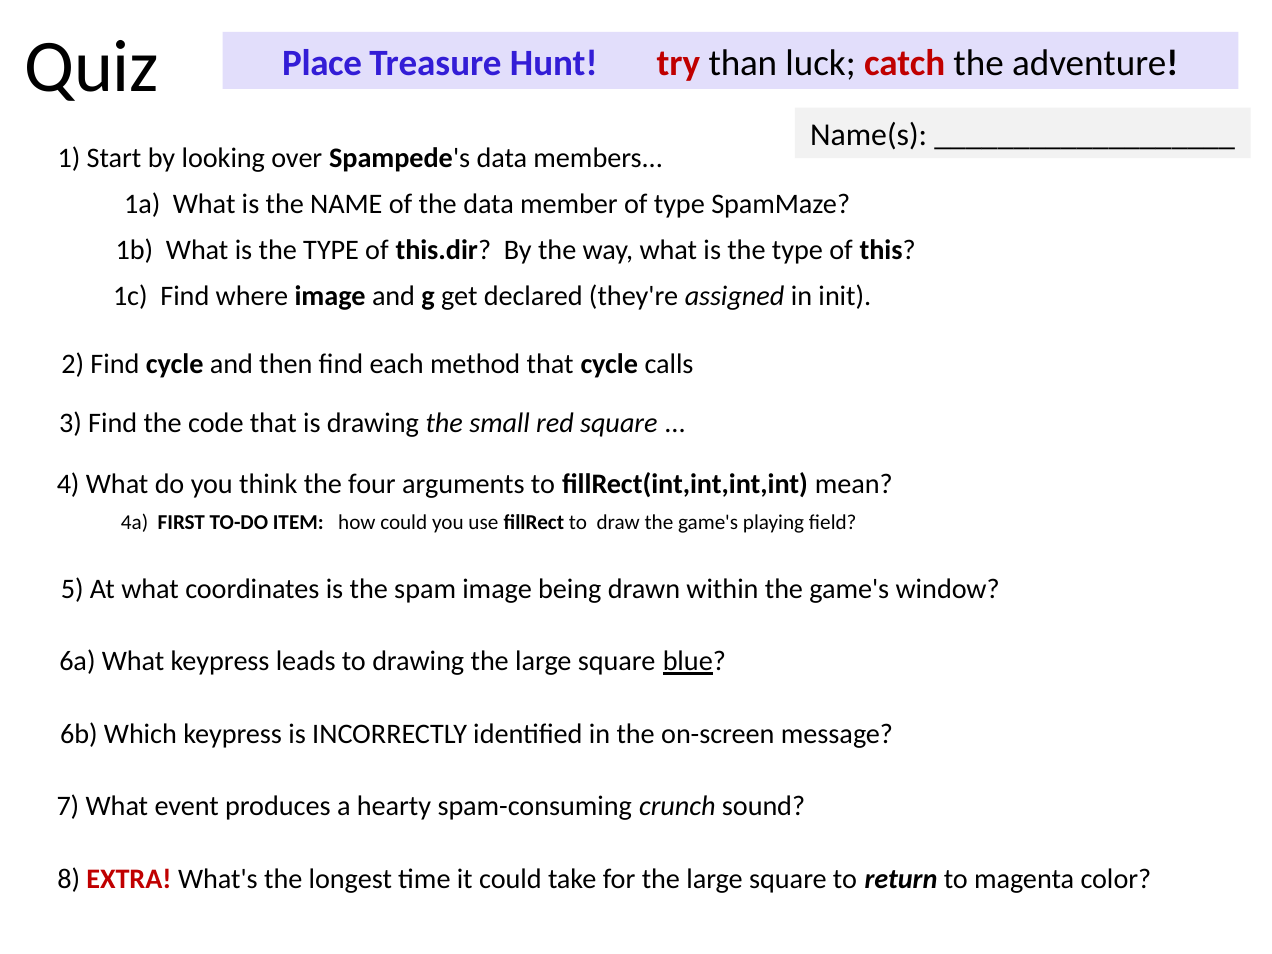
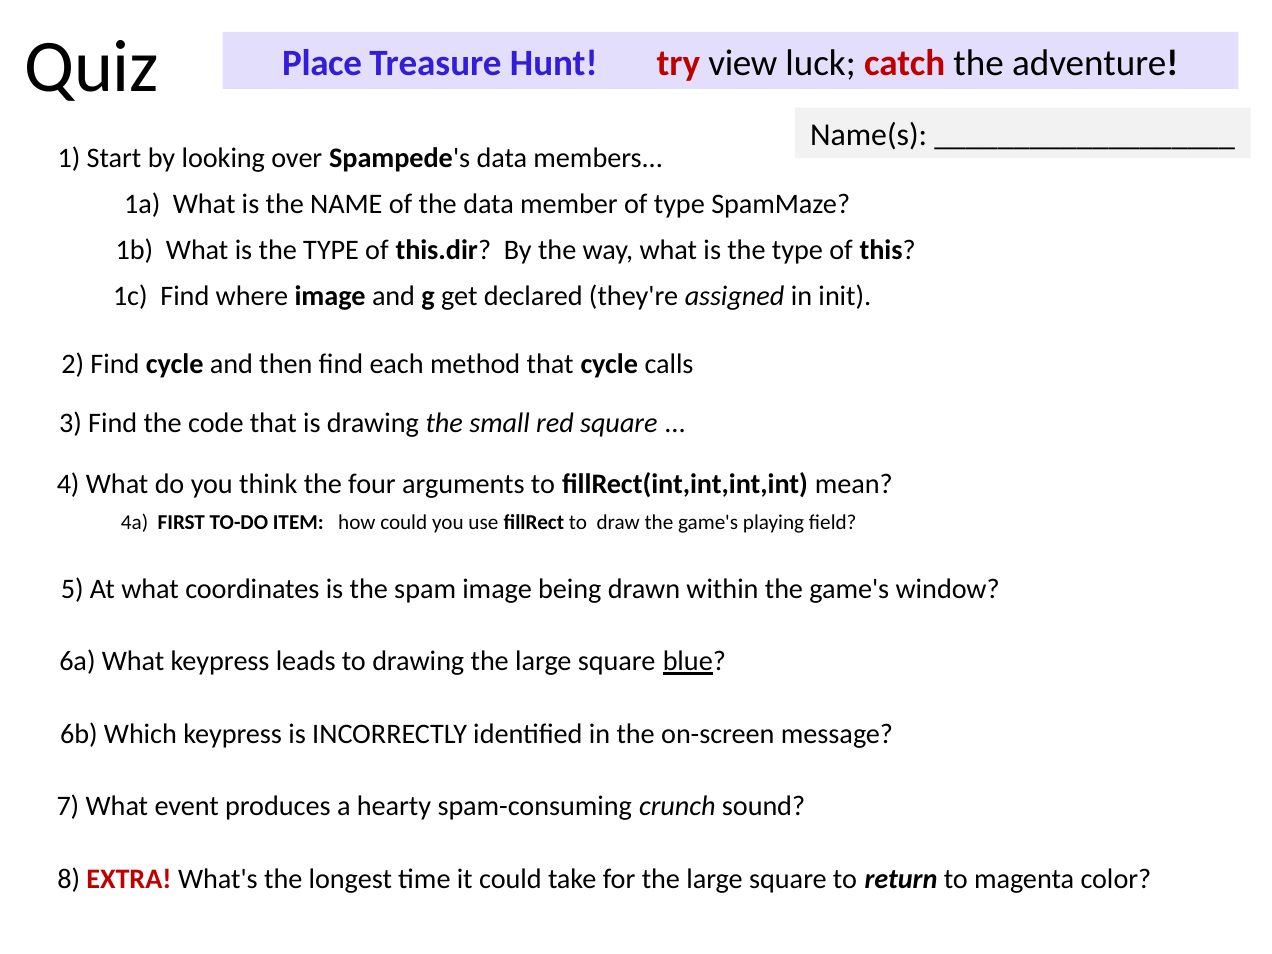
than: than -> view (743, 63)
